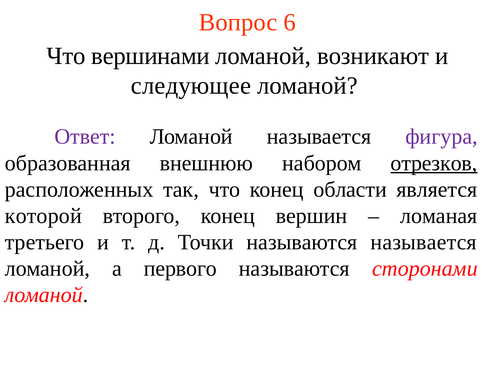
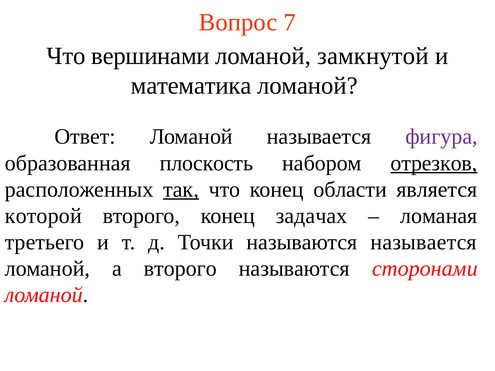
6: 6 -> 7 (290, 22)
возникают: возникают -> замкнутой (373, 56)
следующее: следующее -> математика (191, 86)
Ответ colour: purple -> black (85, 137)
внешнюю: внешнюю -> плоскость (207, 163)
так underline: none -> present (181, 190)
вершин: вершин -> задачах (311, 216)
а первого: первого -> второго (180, 269)
